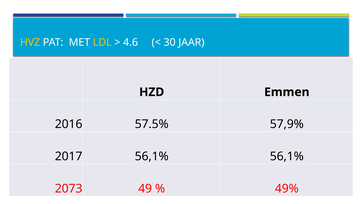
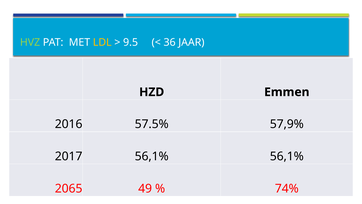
HVZ colour: yellow -> light green (30, 42)
4.6: 4.6 -> 9.5 (131, 42)
30: 30 -> 36 (170, 42)
2073: 2073 -> 2065 (69, 188)
49%: 49% -> 74% (287, 188)
